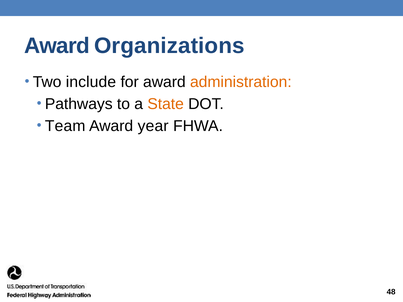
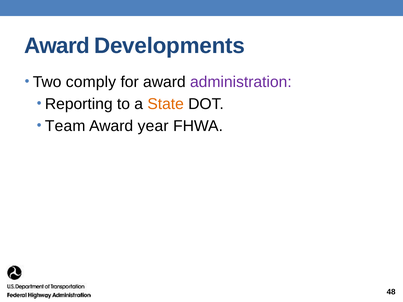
Organizations: Organizations -> Developments (169, 46)
include: include -> comply (91, 82)
administration colour: orange -> purple (241, 82)
Pathways: Pathways -> Reporting (79, 104)
